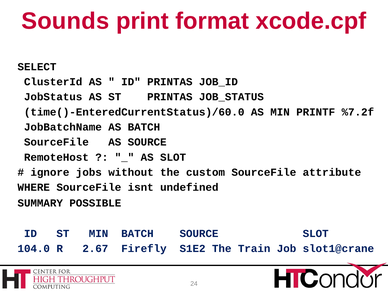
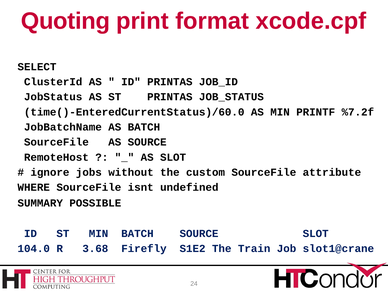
Sounds: Sounds -> Quoting (65, 21)
2.67: 2.67 -> 3.68 (95, 249)
